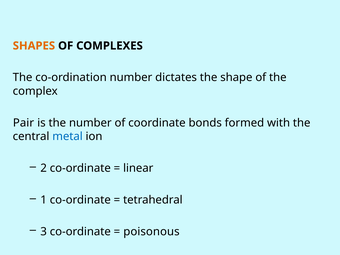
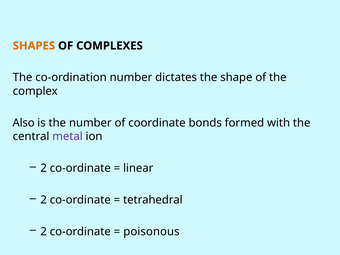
Pair: Pair -> Also (24, 123)
metal colour: blue -> purple (68, 136)
1: 1 -> 2 (44, 200)
3: 3 -> 2 (44, 232)
